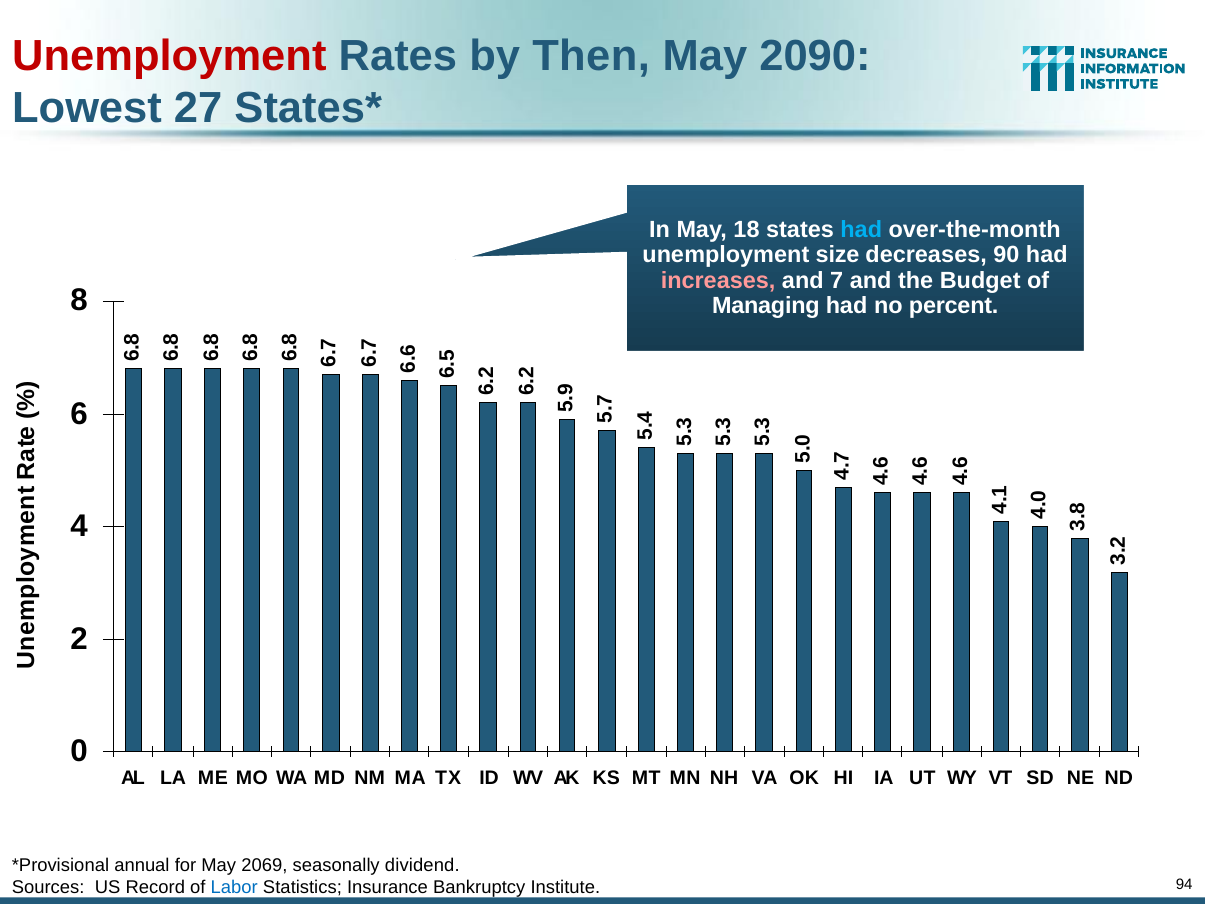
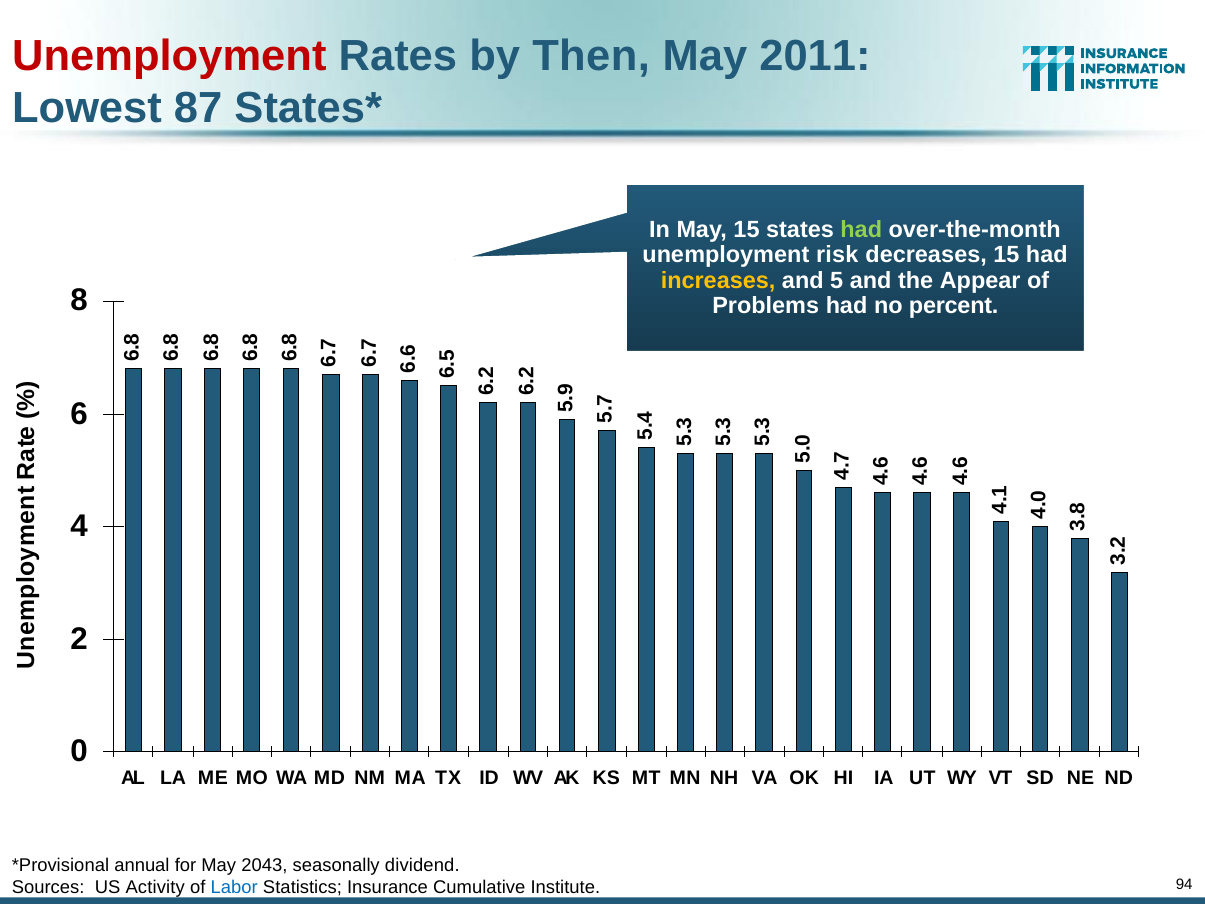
2090: 2090 -> 2011 (815, 56)
27: 27 -> 87 (198, 108)
May 18: 18 -> 15 (747, 230)
had colour: light blue -> light green (861, 230)
size: size -> risk (837, 255)
decreases 90: 90 -> 15 (1006, 255)
increases colour: pink -> yellow (718, 280)
and 7: 7 -> 5 (837, 280)
Budget: Budget -> Appear (980, 280)
Managing: Managing -> Problems (766, 306)
2069: 2069 -> 2043 (264, 865)
Record: Record -> Activity (155, 888)
Bankruptcy: Bankruptcy -> Cumulative (479, 888)
